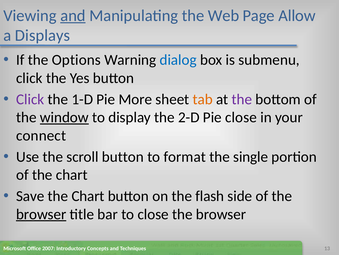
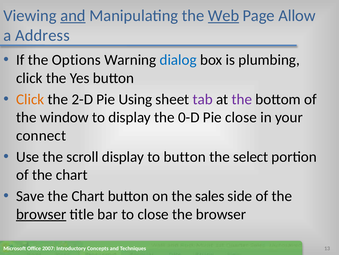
Web underline: none -> present (224, 16)
Displays: Displays -> Address (42, 35)
submenu: submenu -> plumbing (269, 60)
Click colour: purple -> orange (30, 99)
1-D: 1-D -> 2-D (82, 99)
More: More -> Using (135, 99)
tab colour: orange -> purple (203, 99)
window underline: present -> none (64, 117)
2-D: 2-D -> 0-D (189, 117)
scroll button: button -> display (123, 156)
to format: format -> button (185, 156)
single: single -> select (251, 156)
flash: flash -> sales (210, 196)
